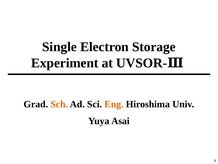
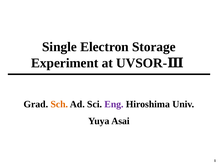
Eng colour: orange -> purple (114, 104)
